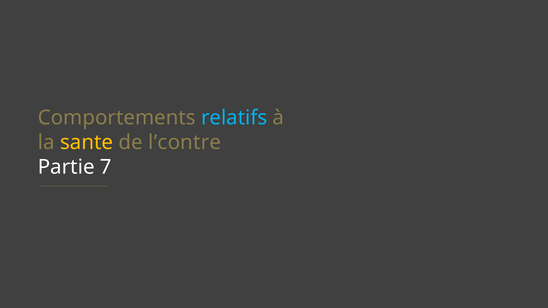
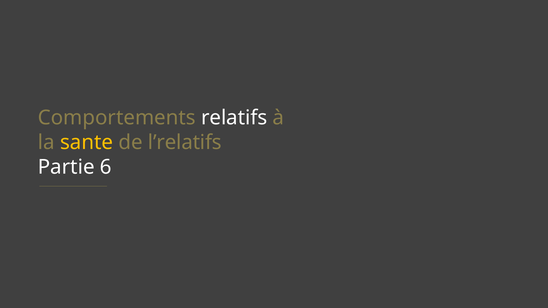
relatifs colour: light blue -> white (234, 118)
l’contre: l’contre -> l’relatifs (185, 142)
7: 7 -> 6 (106, 167)
